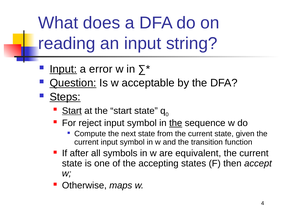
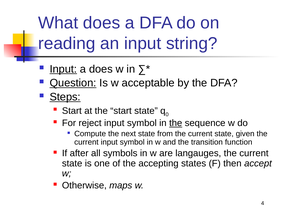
a error: error -> does (101, 69)
Start underline: present -> none (72, 111)
equivalent: equivalent -> langauges (198, 154)
